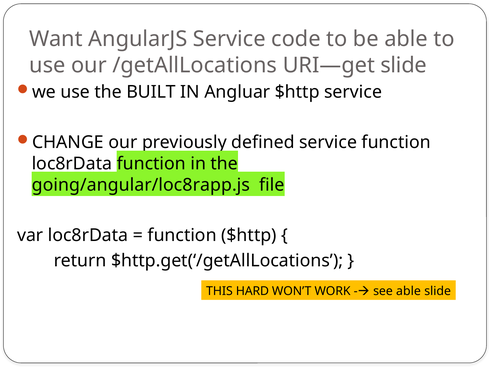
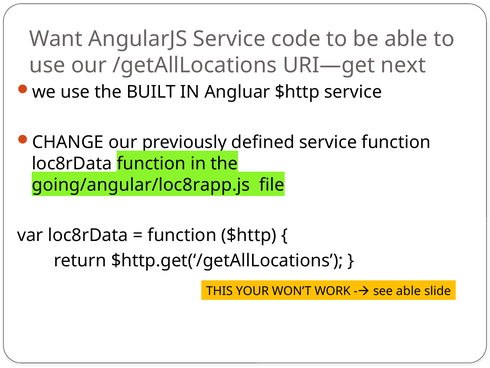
URI—get slide: slide -> next (403, 65)
HARD: HARD -> YOUR (252, 291)
